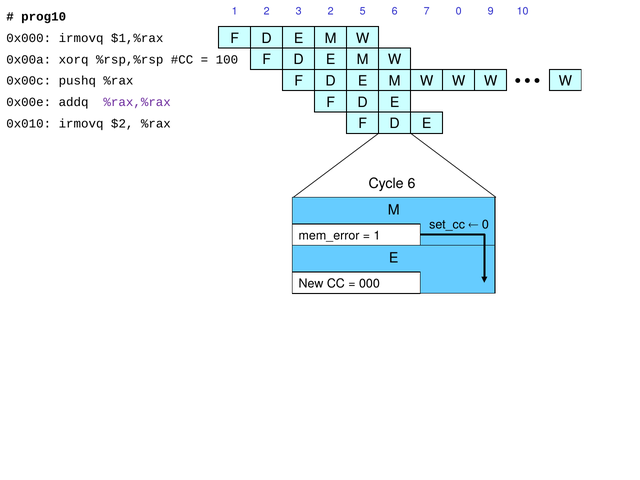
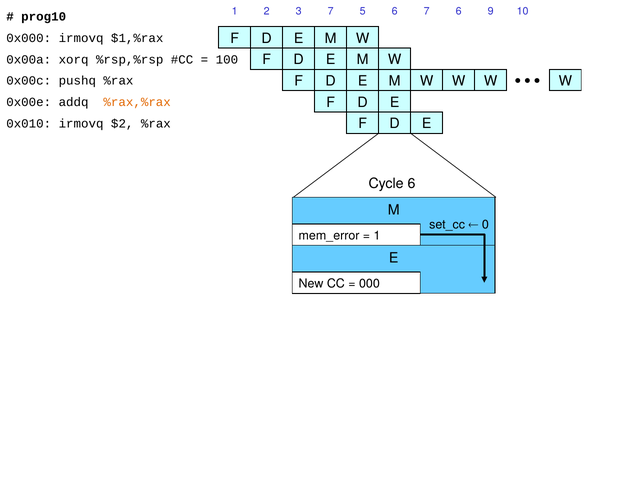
3 2: 2 -> 7 (331, 11)
7 0: 0 -> 6 (459, 11)
%rax,%rax colour: purple -> orange (137, 102)
